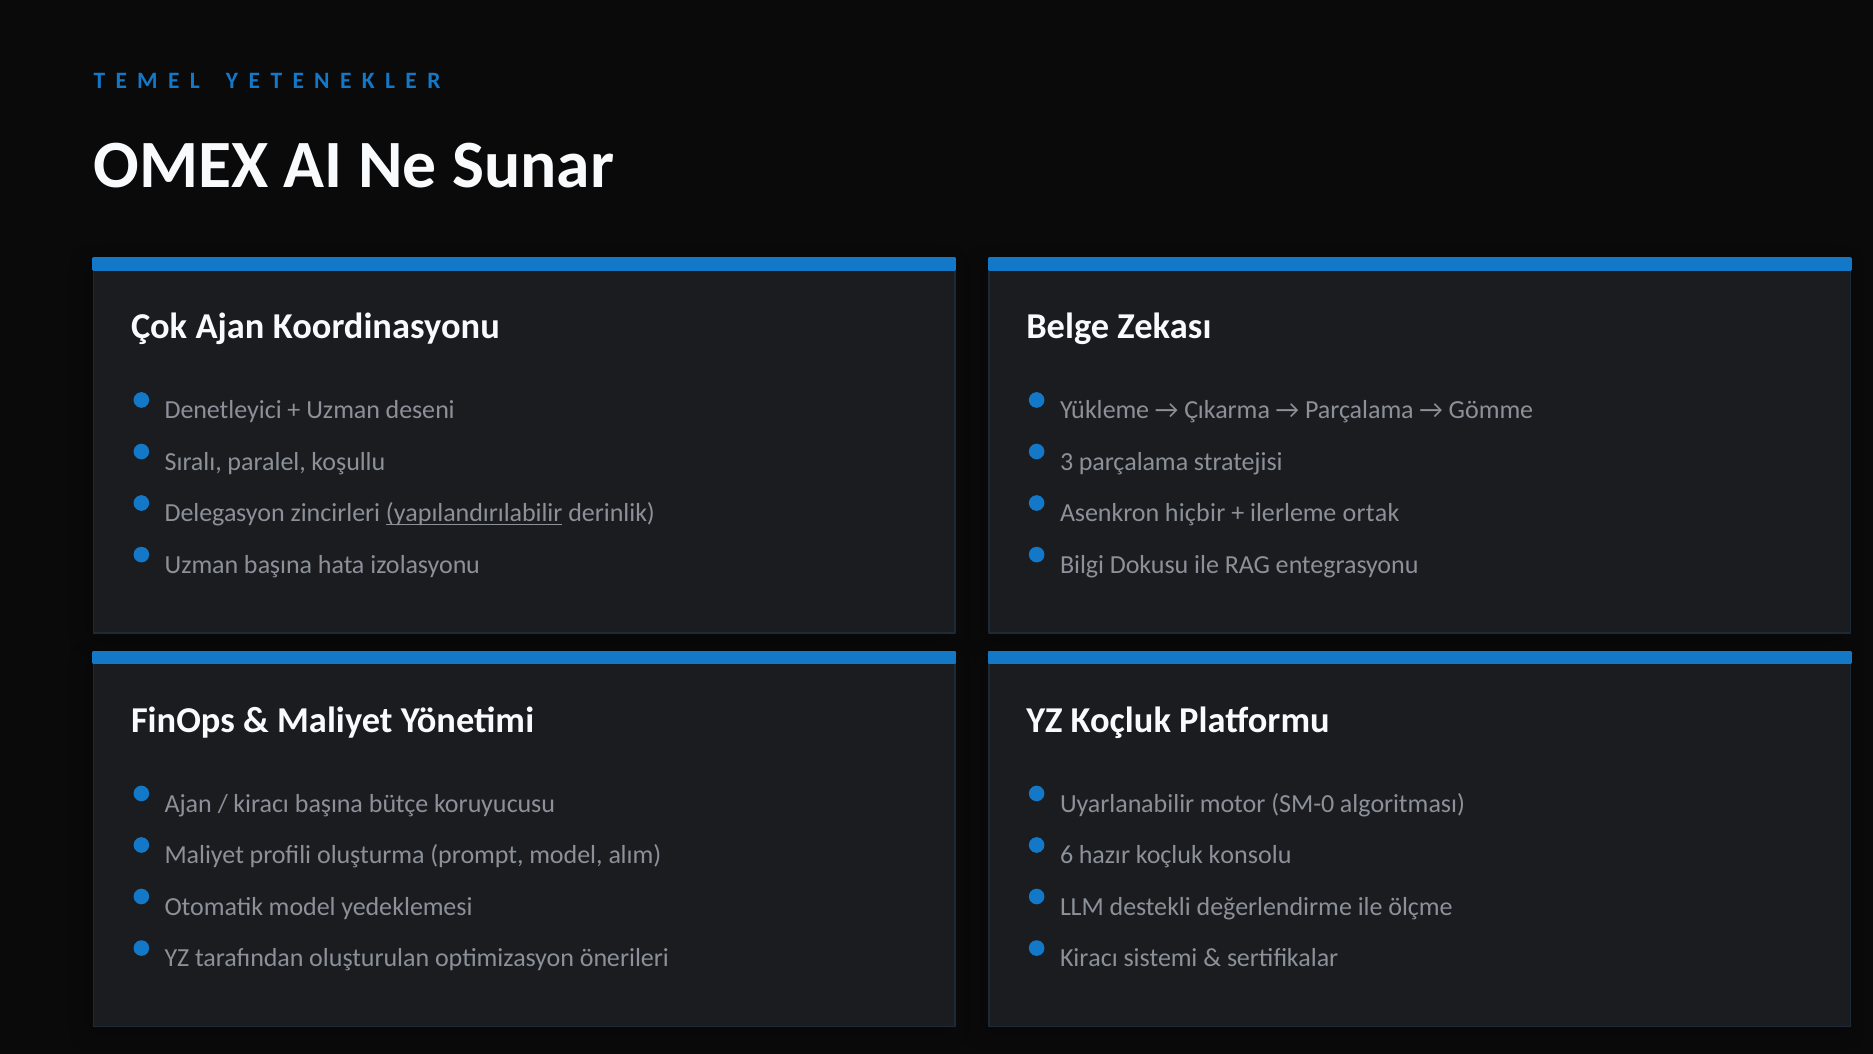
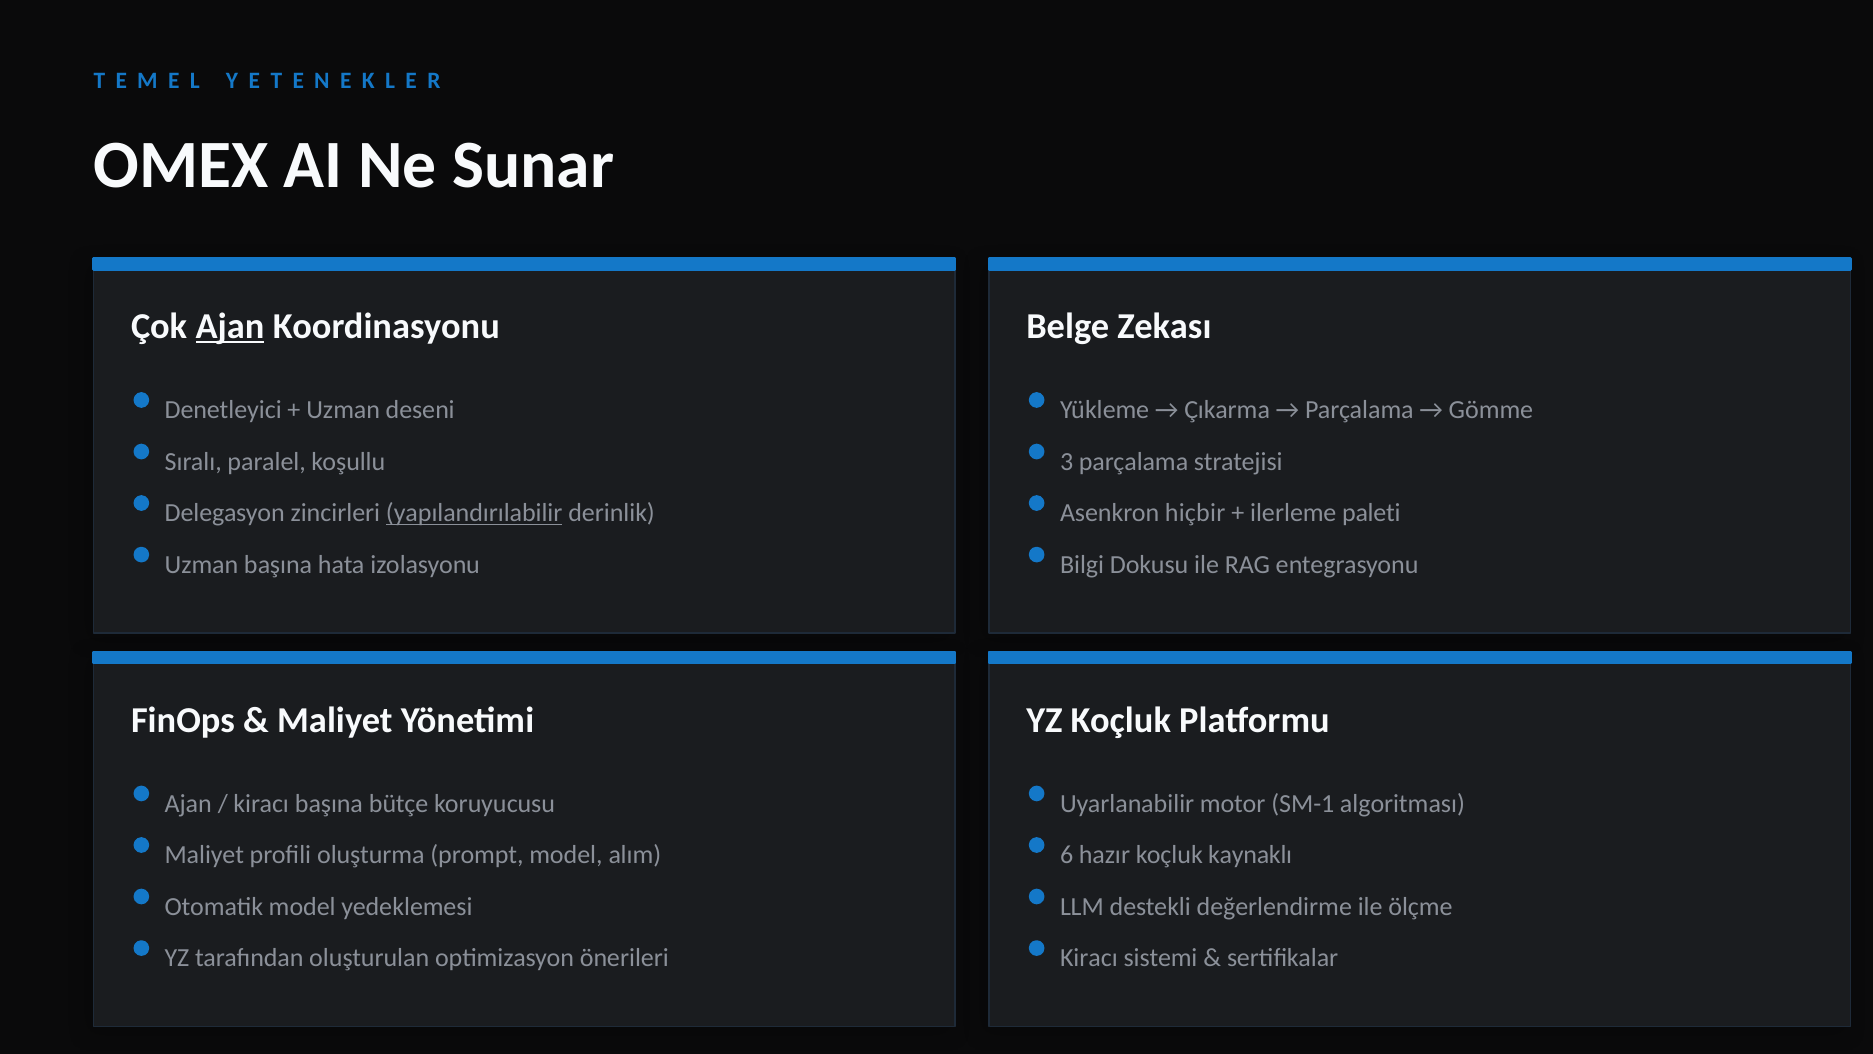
Ajan underline: none -> present (230, 326)
ortak: ortak -> paleti (1371, 513)
SM-0: SM-0 -> SM-1 (1303, 803)
konsolu: konsolu -> kaynaklı (1250, 855)
